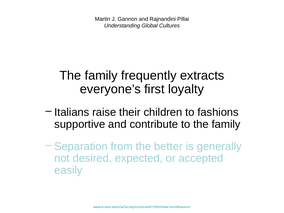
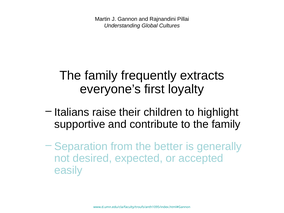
fashions: fashions -> highlight (218, 112)
